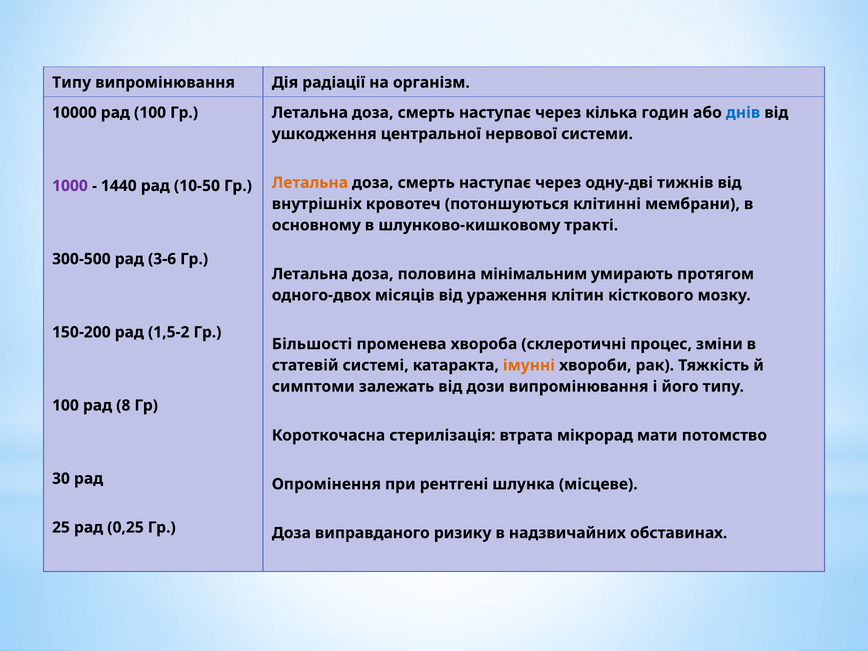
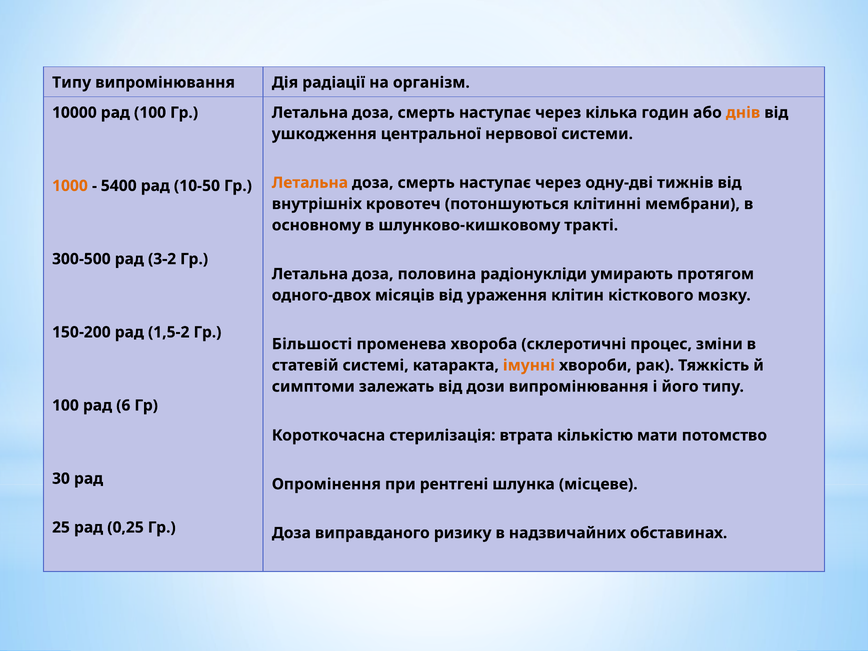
днів colour: blue -> orange (743, 113)
1000 colour: purple -> orange (70, 186)
1440: 1440 -> 5400 (119, 186)
3-6: 3-6 -> 3-2 (162, 259)
мінімальним: мінімальним -> радіонукліди (534, 274)
8: 8 -> 6 (123, 405)
мікрорад: мікрорад -> кількістю (595, 435)
